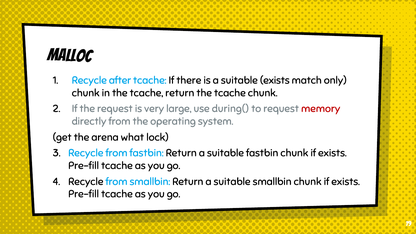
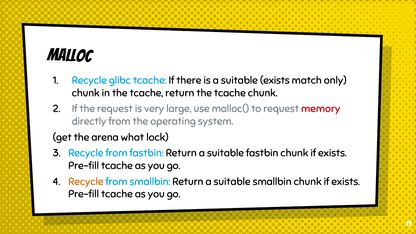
after: after -> glibc (120, 80)
during(: during( -> malloc( (230, 109)
Recycle colour: black -> orange (86, 182)
